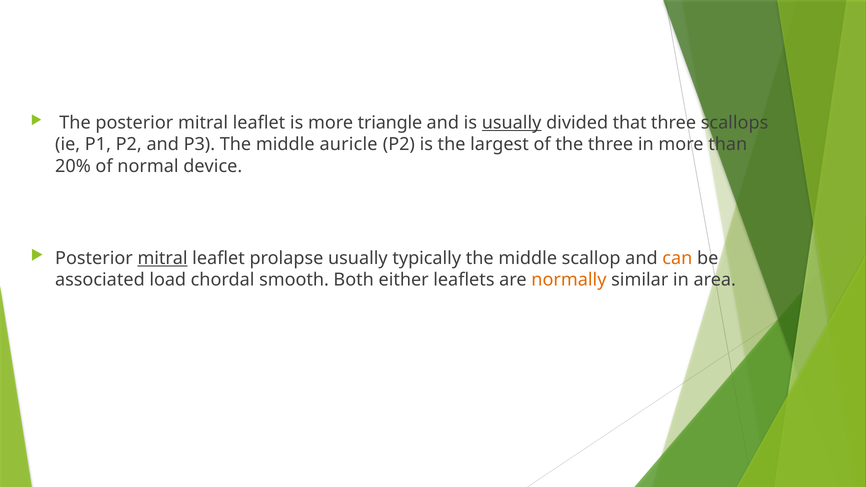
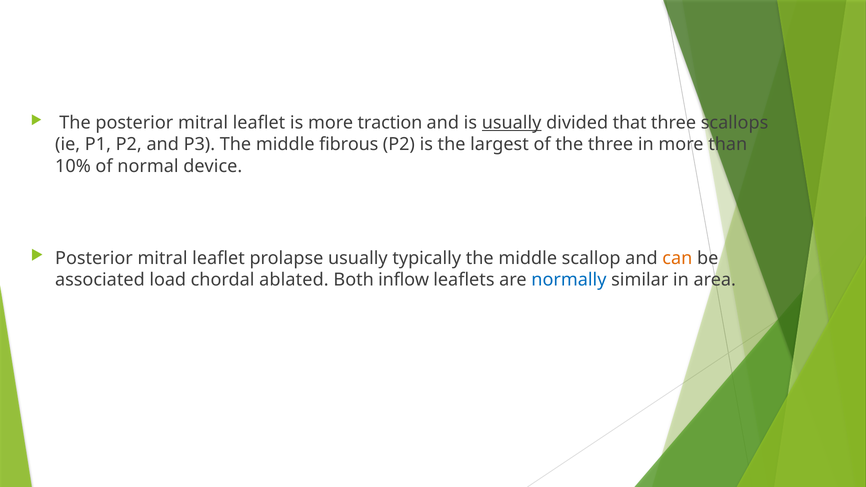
triangle: triangle -> traction (390, 123)
auricle: auricle -> fibrous (349, 145)
20%: 20% -> 10% (73, 166)
mitral underline: present -> none (163, 258)
smooth: smooth -> ablated (294, 280)
either: either -> inflow (404, 280)
normally colour: orange -> blue (569, 280)
